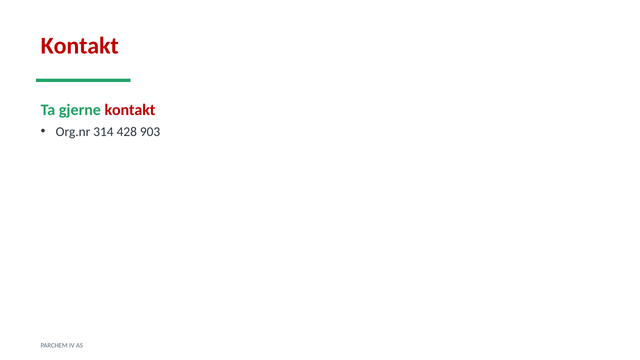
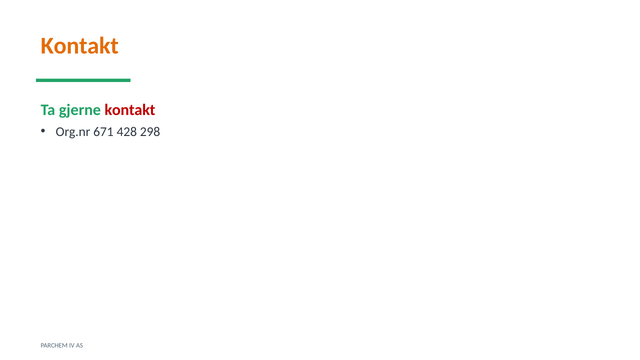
Kontakt colour: red -> orange (80, 46)
314: 314 -> 671 (103, 132)
903: 903 -> 298 (150, 132)
